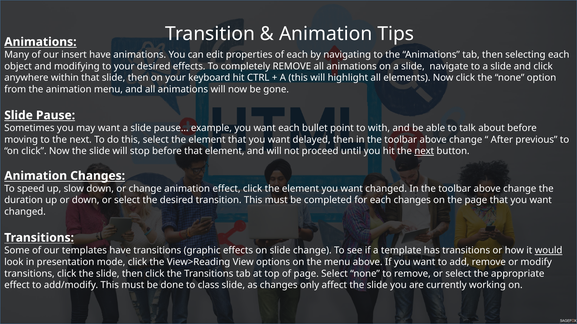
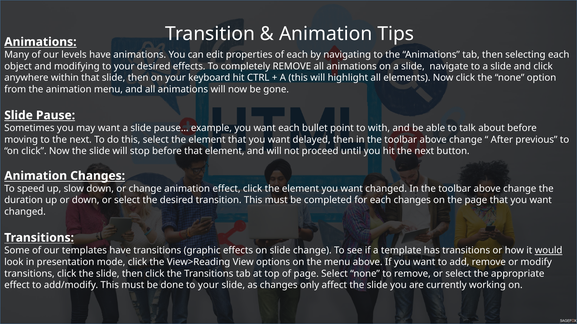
insert: insert -> levels (74, 55)
next underline: present -> none (424, 151)
done to class: class -> your (208, 286)
